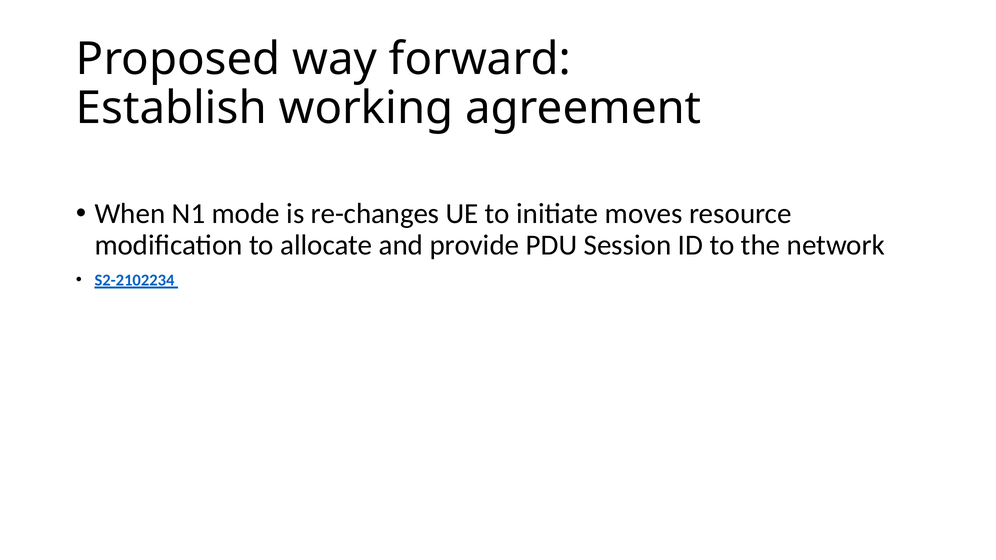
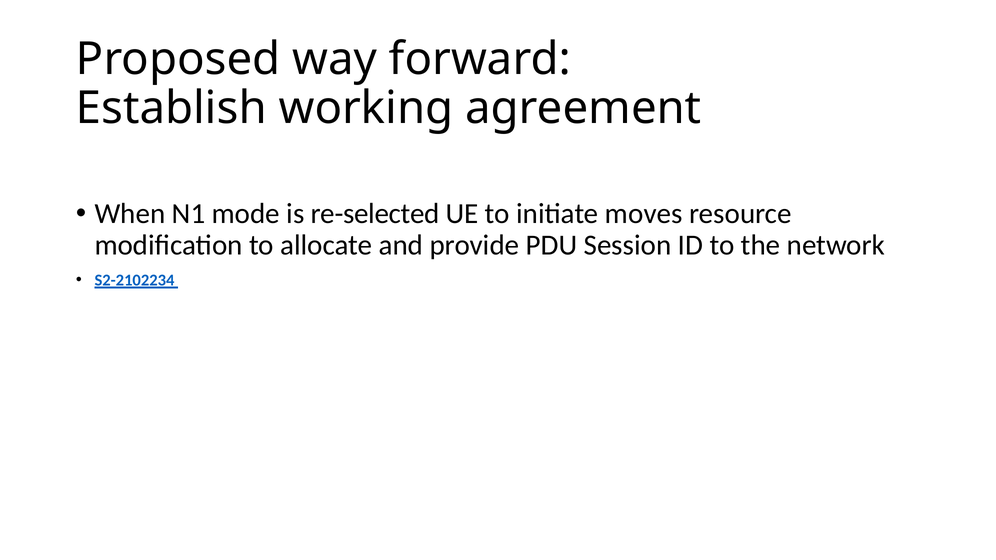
re-changes: re-changes -> re-selected (375, 214)
